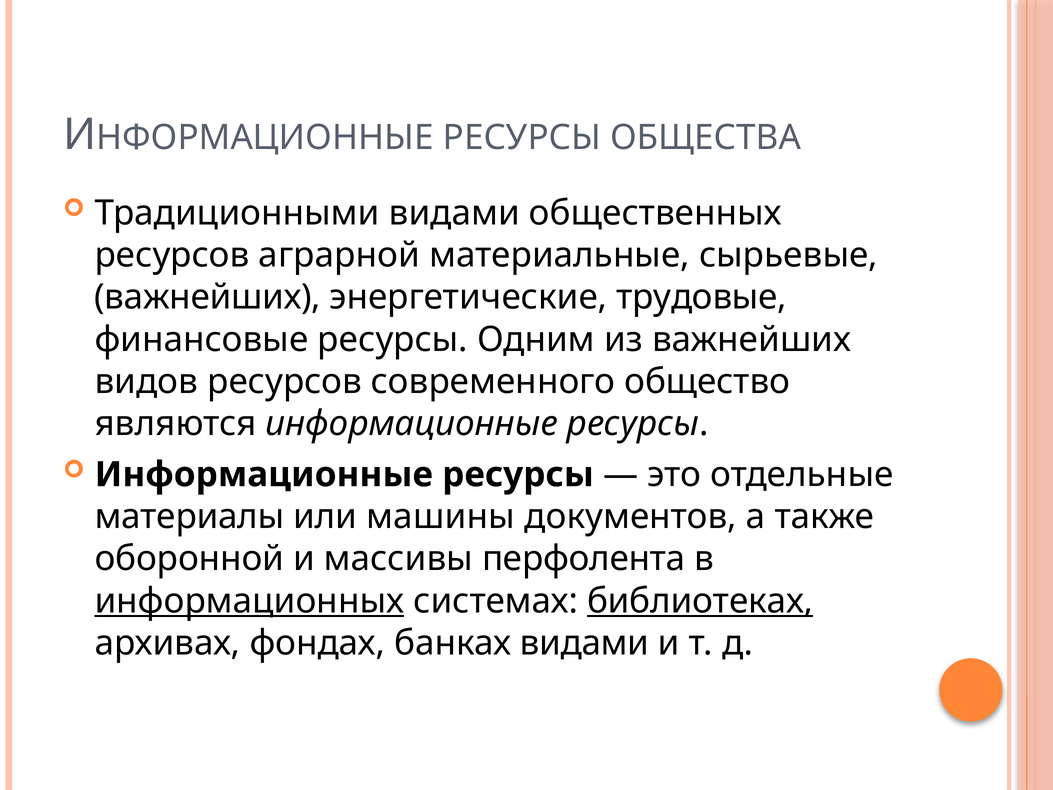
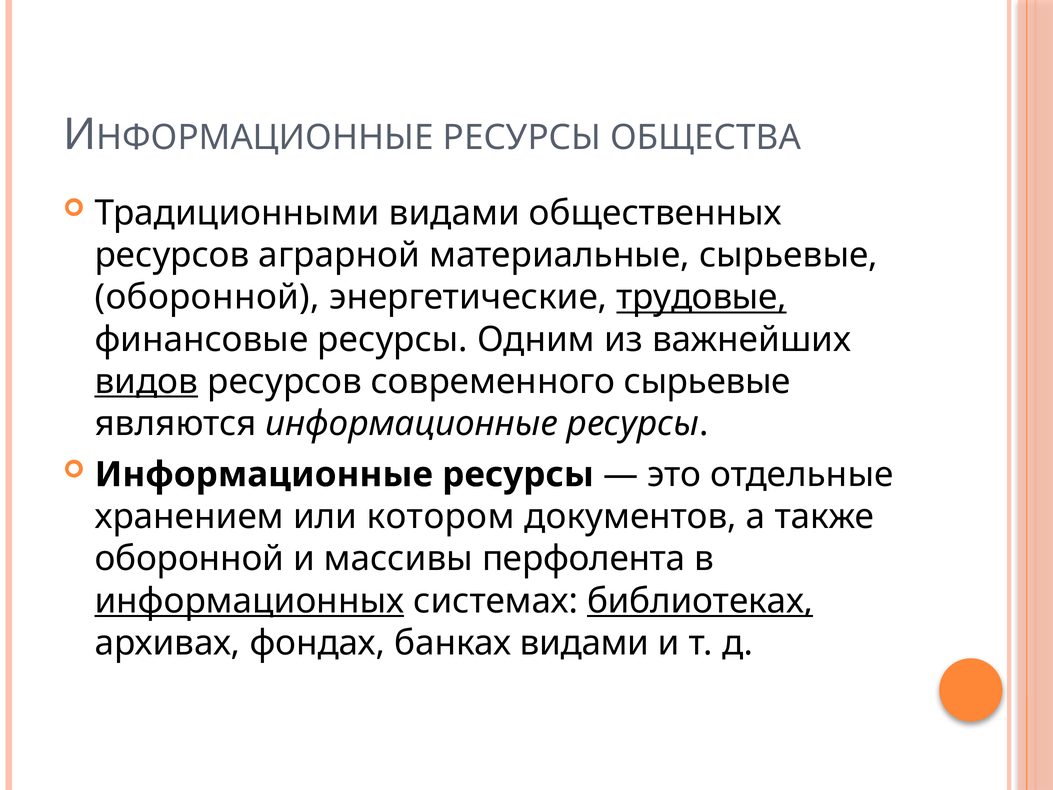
важнейших: важнейших -> оборонной (207, 297)
трудовые underline: none -> present (702, 297)
видов underline: none -> present (146, 381)
современного общество: общество -> сырьевые (707, 381)
материалы: материалы -> хранением (189, 517)
машины: машины -> котором (441, 517)
